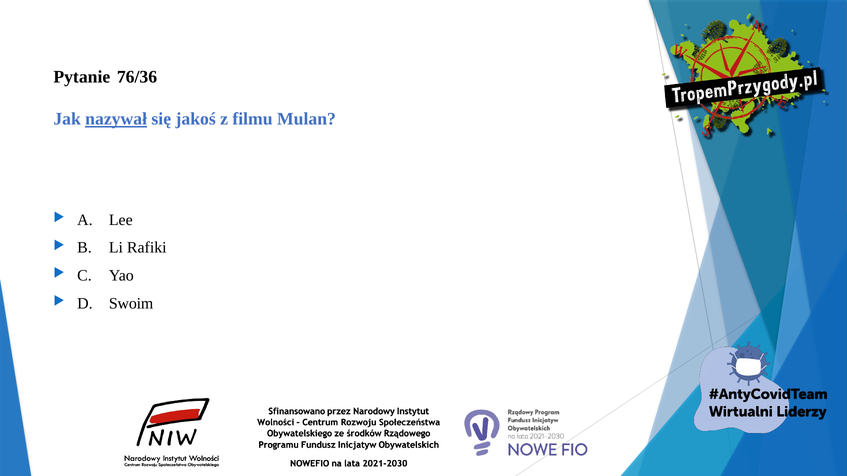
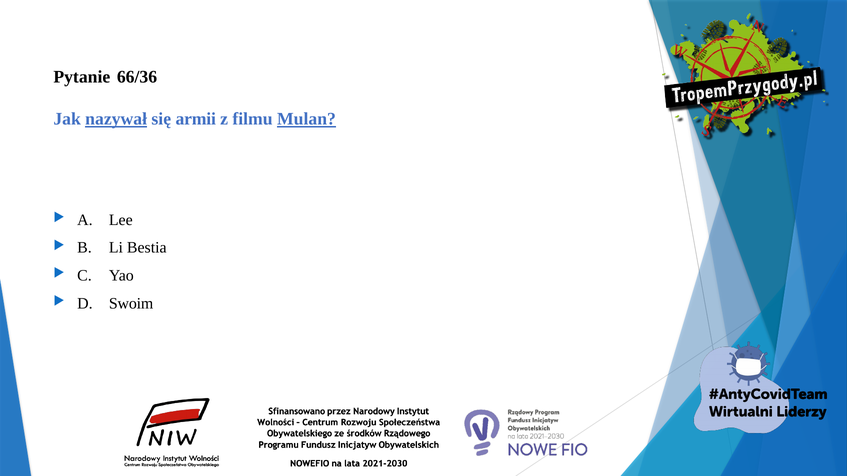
76/36: 76/36 -> 66/36 (137, 77)
jakoś: jakoś -> armii (196, 119)
Mulan underline: none -> present (307, 119)
Rafiki: Rafiki -> Bestia (147, 248)
